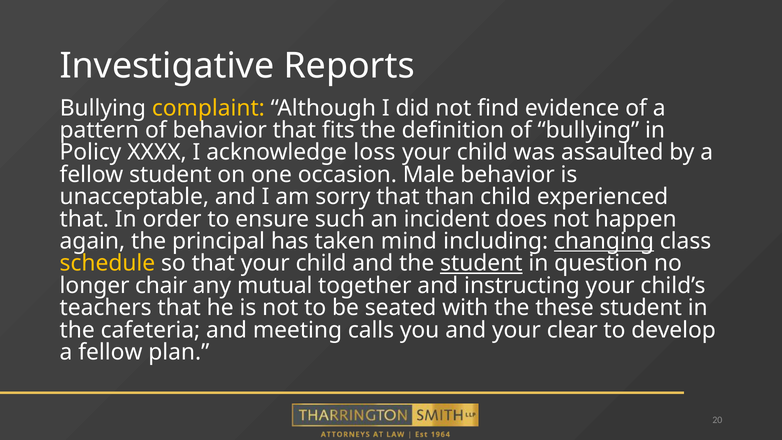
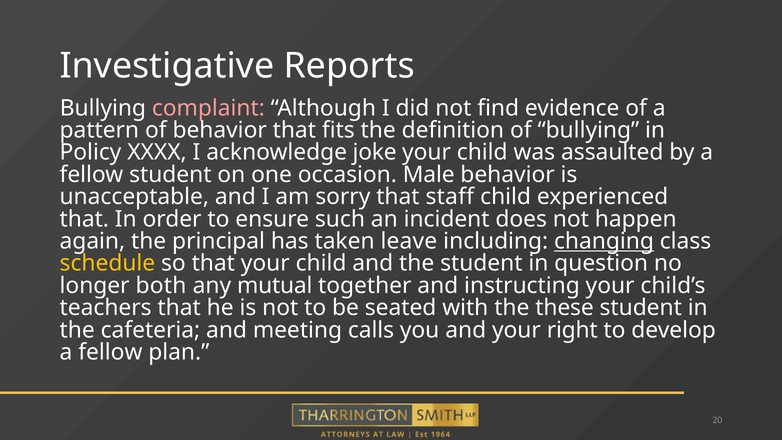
complaint colour: yellow -> pink (208, 108)
loss: loss -> joke (375, 152)
than: than -> staff (450, 197)
mind: mind -> leave (409, 241)
student underline: present -> none (481, 263)
chair: chair -> both (161, 286)
clear: clear -> right (572, 330)
